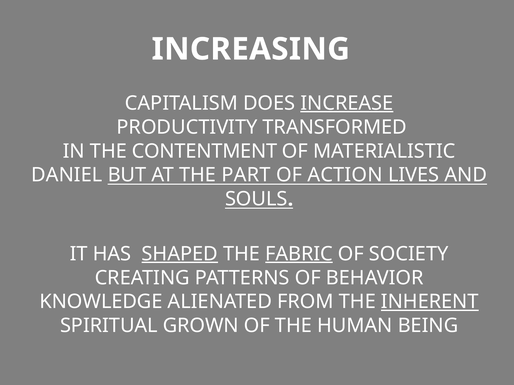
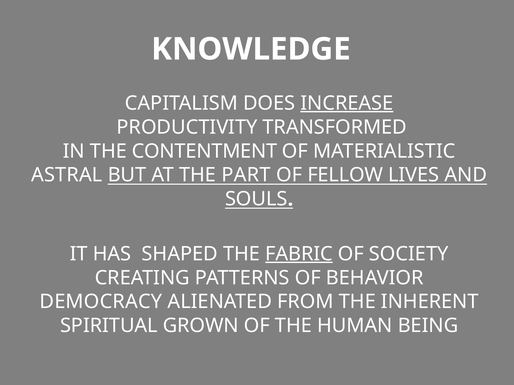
INCREASING: INCREASING -> KNOWLEDGE (251, 49)
DANIEL: DANIEL -> ASTRAL (67, 175)
ACTION: ACTION -> FELLOW (345, 175)
SHAPED underline: present -> none (180, 254)
KNOWLEDGE: KNOWLEDGE -> DEMOCRACY (101, 302)
INHERENT underline: present -> none (430, 302)
